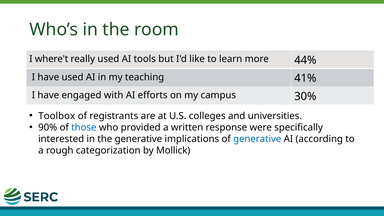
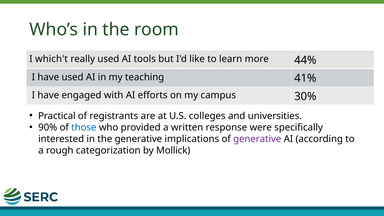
where't: where't -> which't (51, 59)
Toolbox: Toolbox -> Practical (57, 116)
generative colour: blue -> purple (257, 139)
